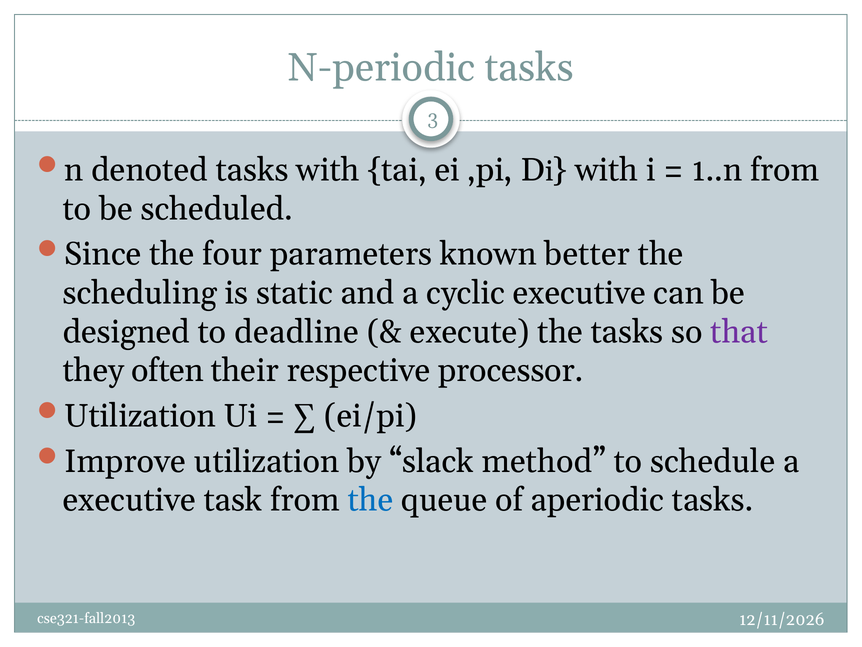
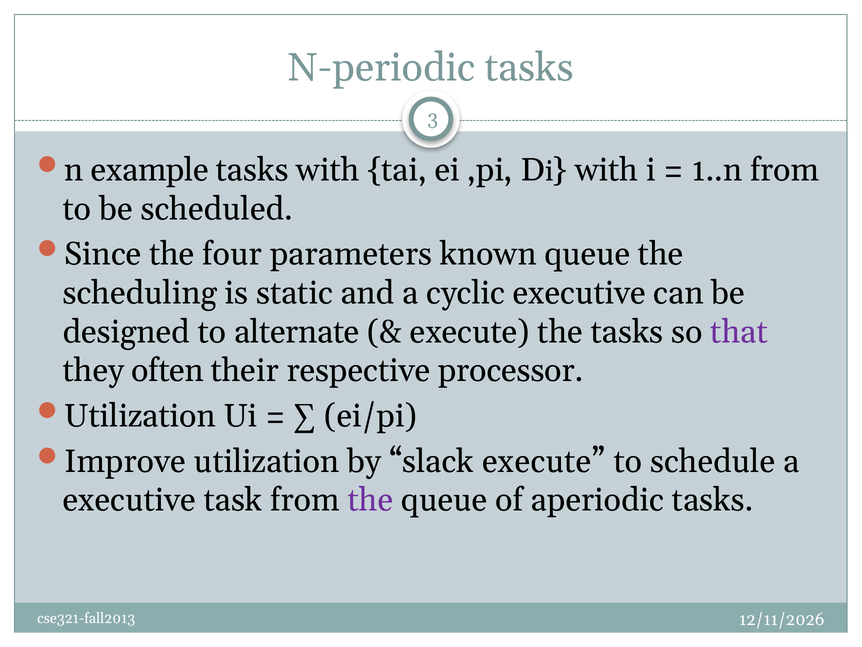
denoted: denoted -> example (150, 170)
known better: better -> queue (587, 254)
deadline: deadline -> alternate (297, 332)
slack method: method -> execute (544, 461)
the colour: blue -> purple (370, 500)
